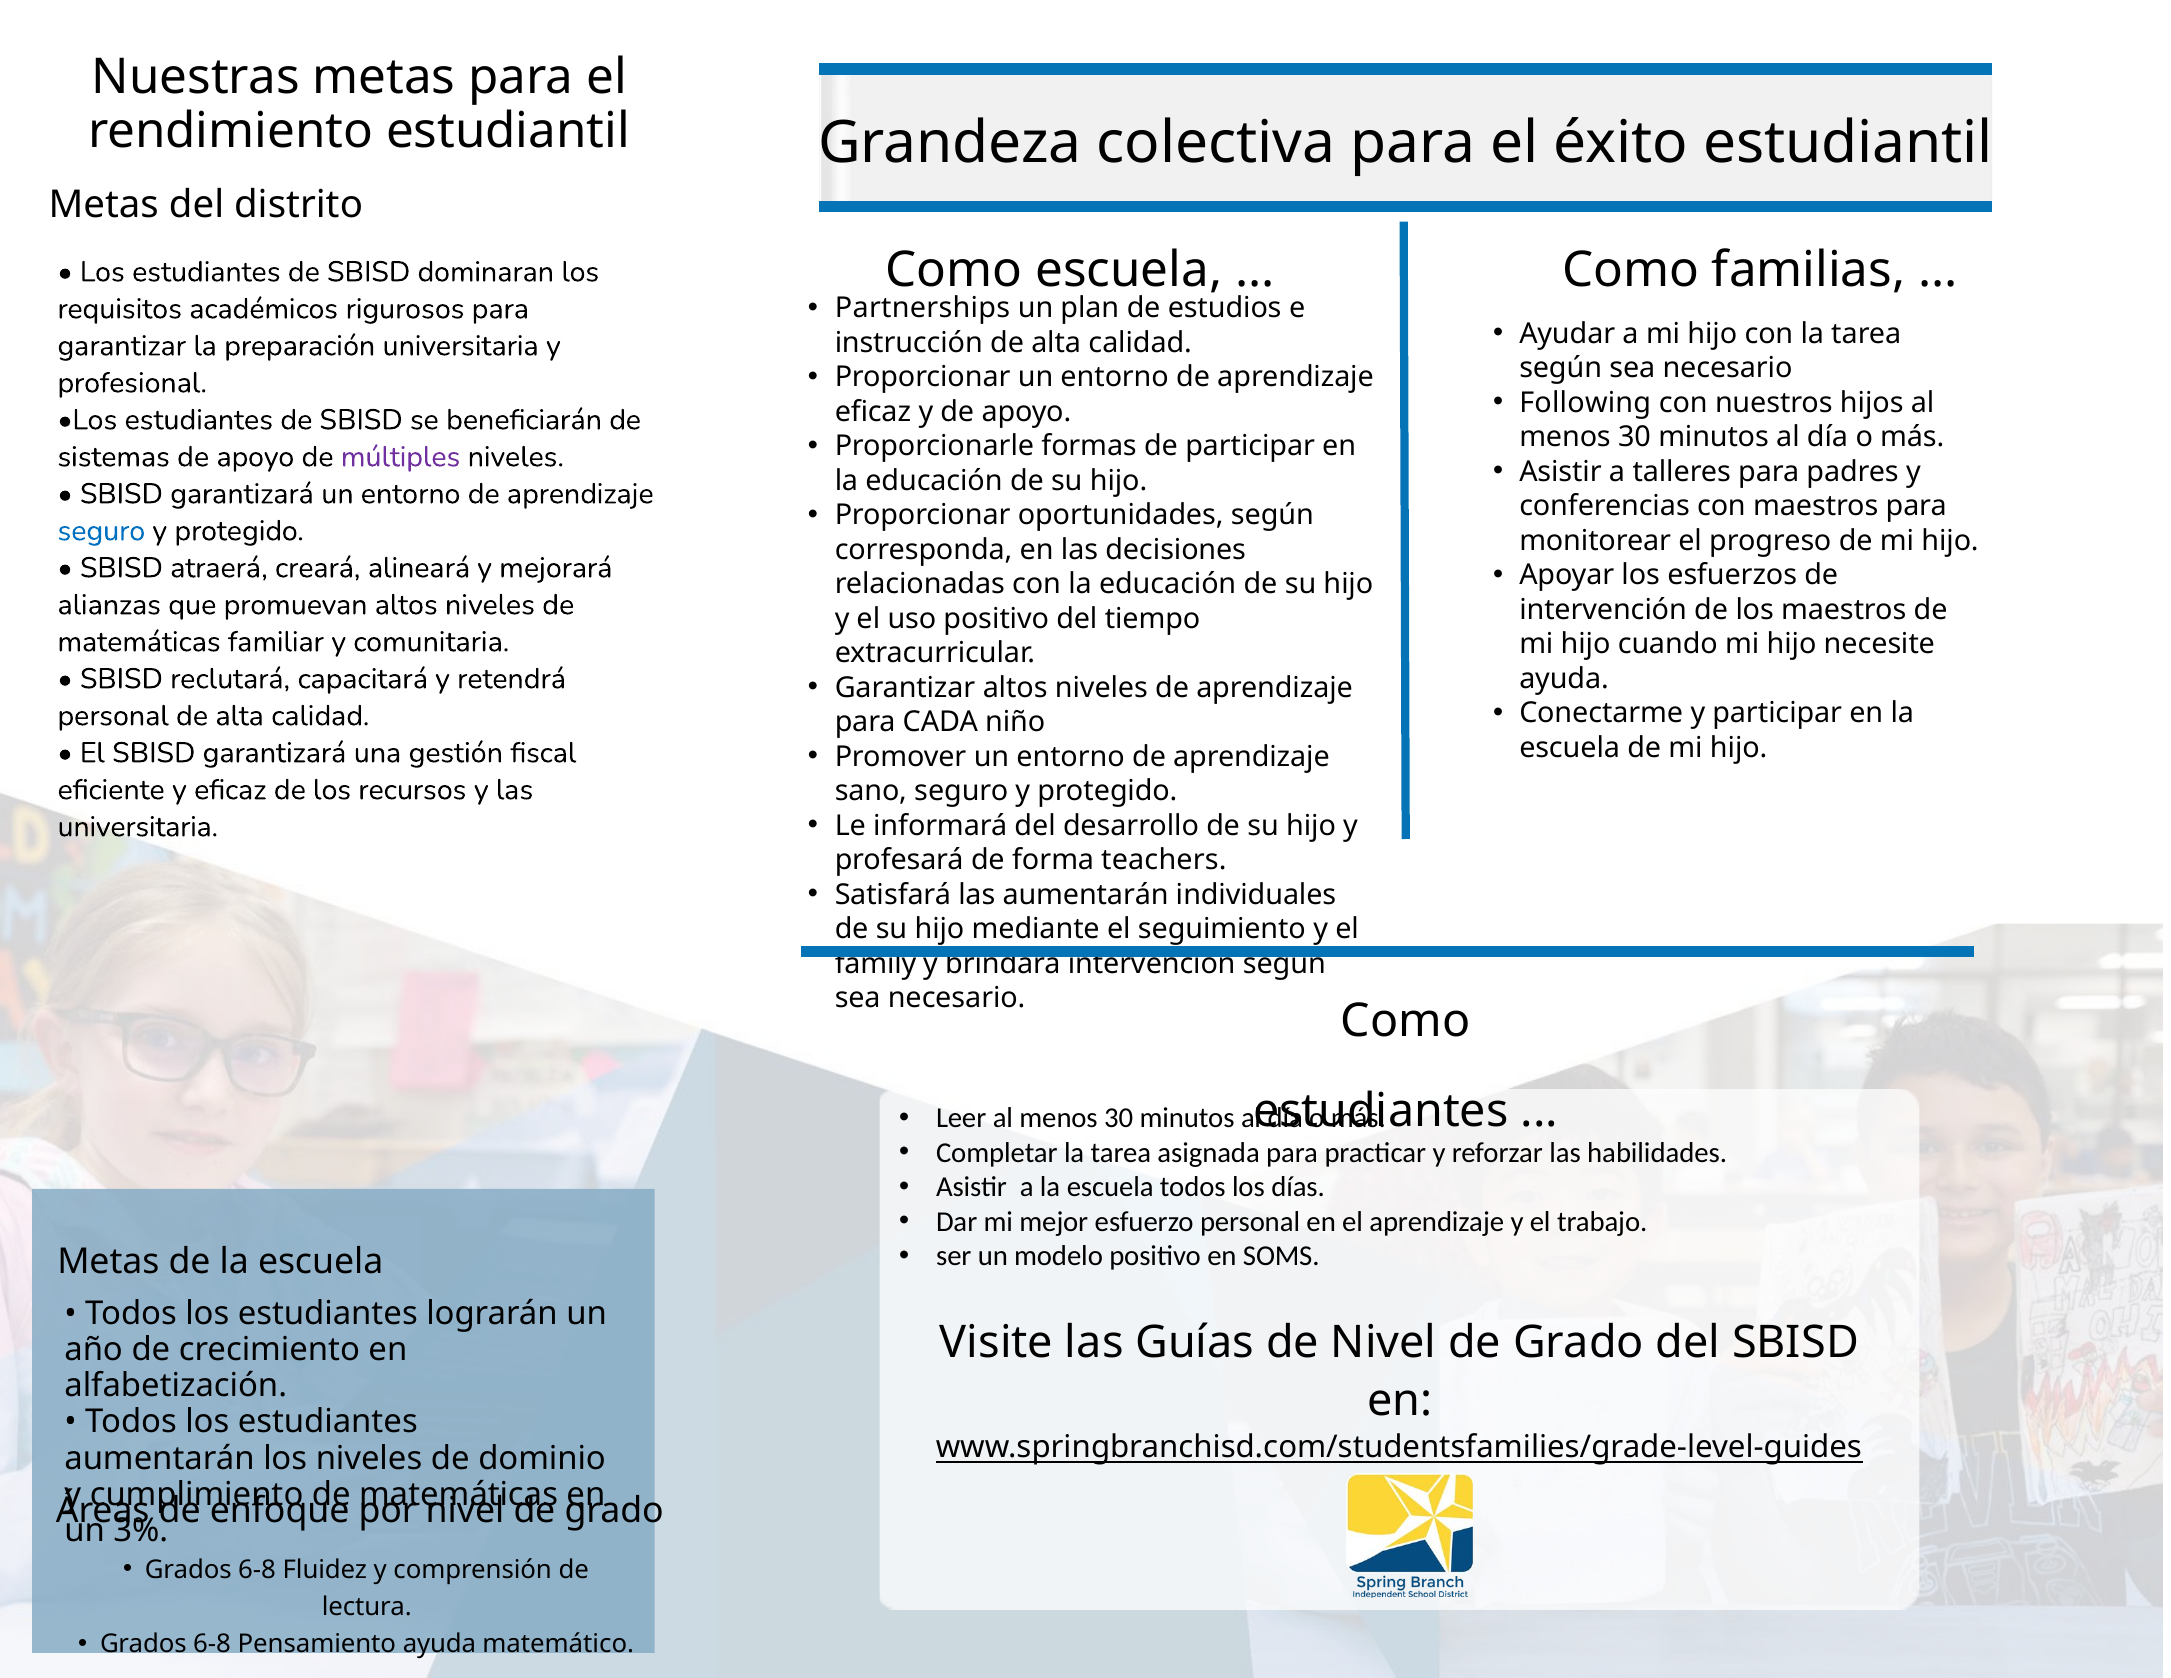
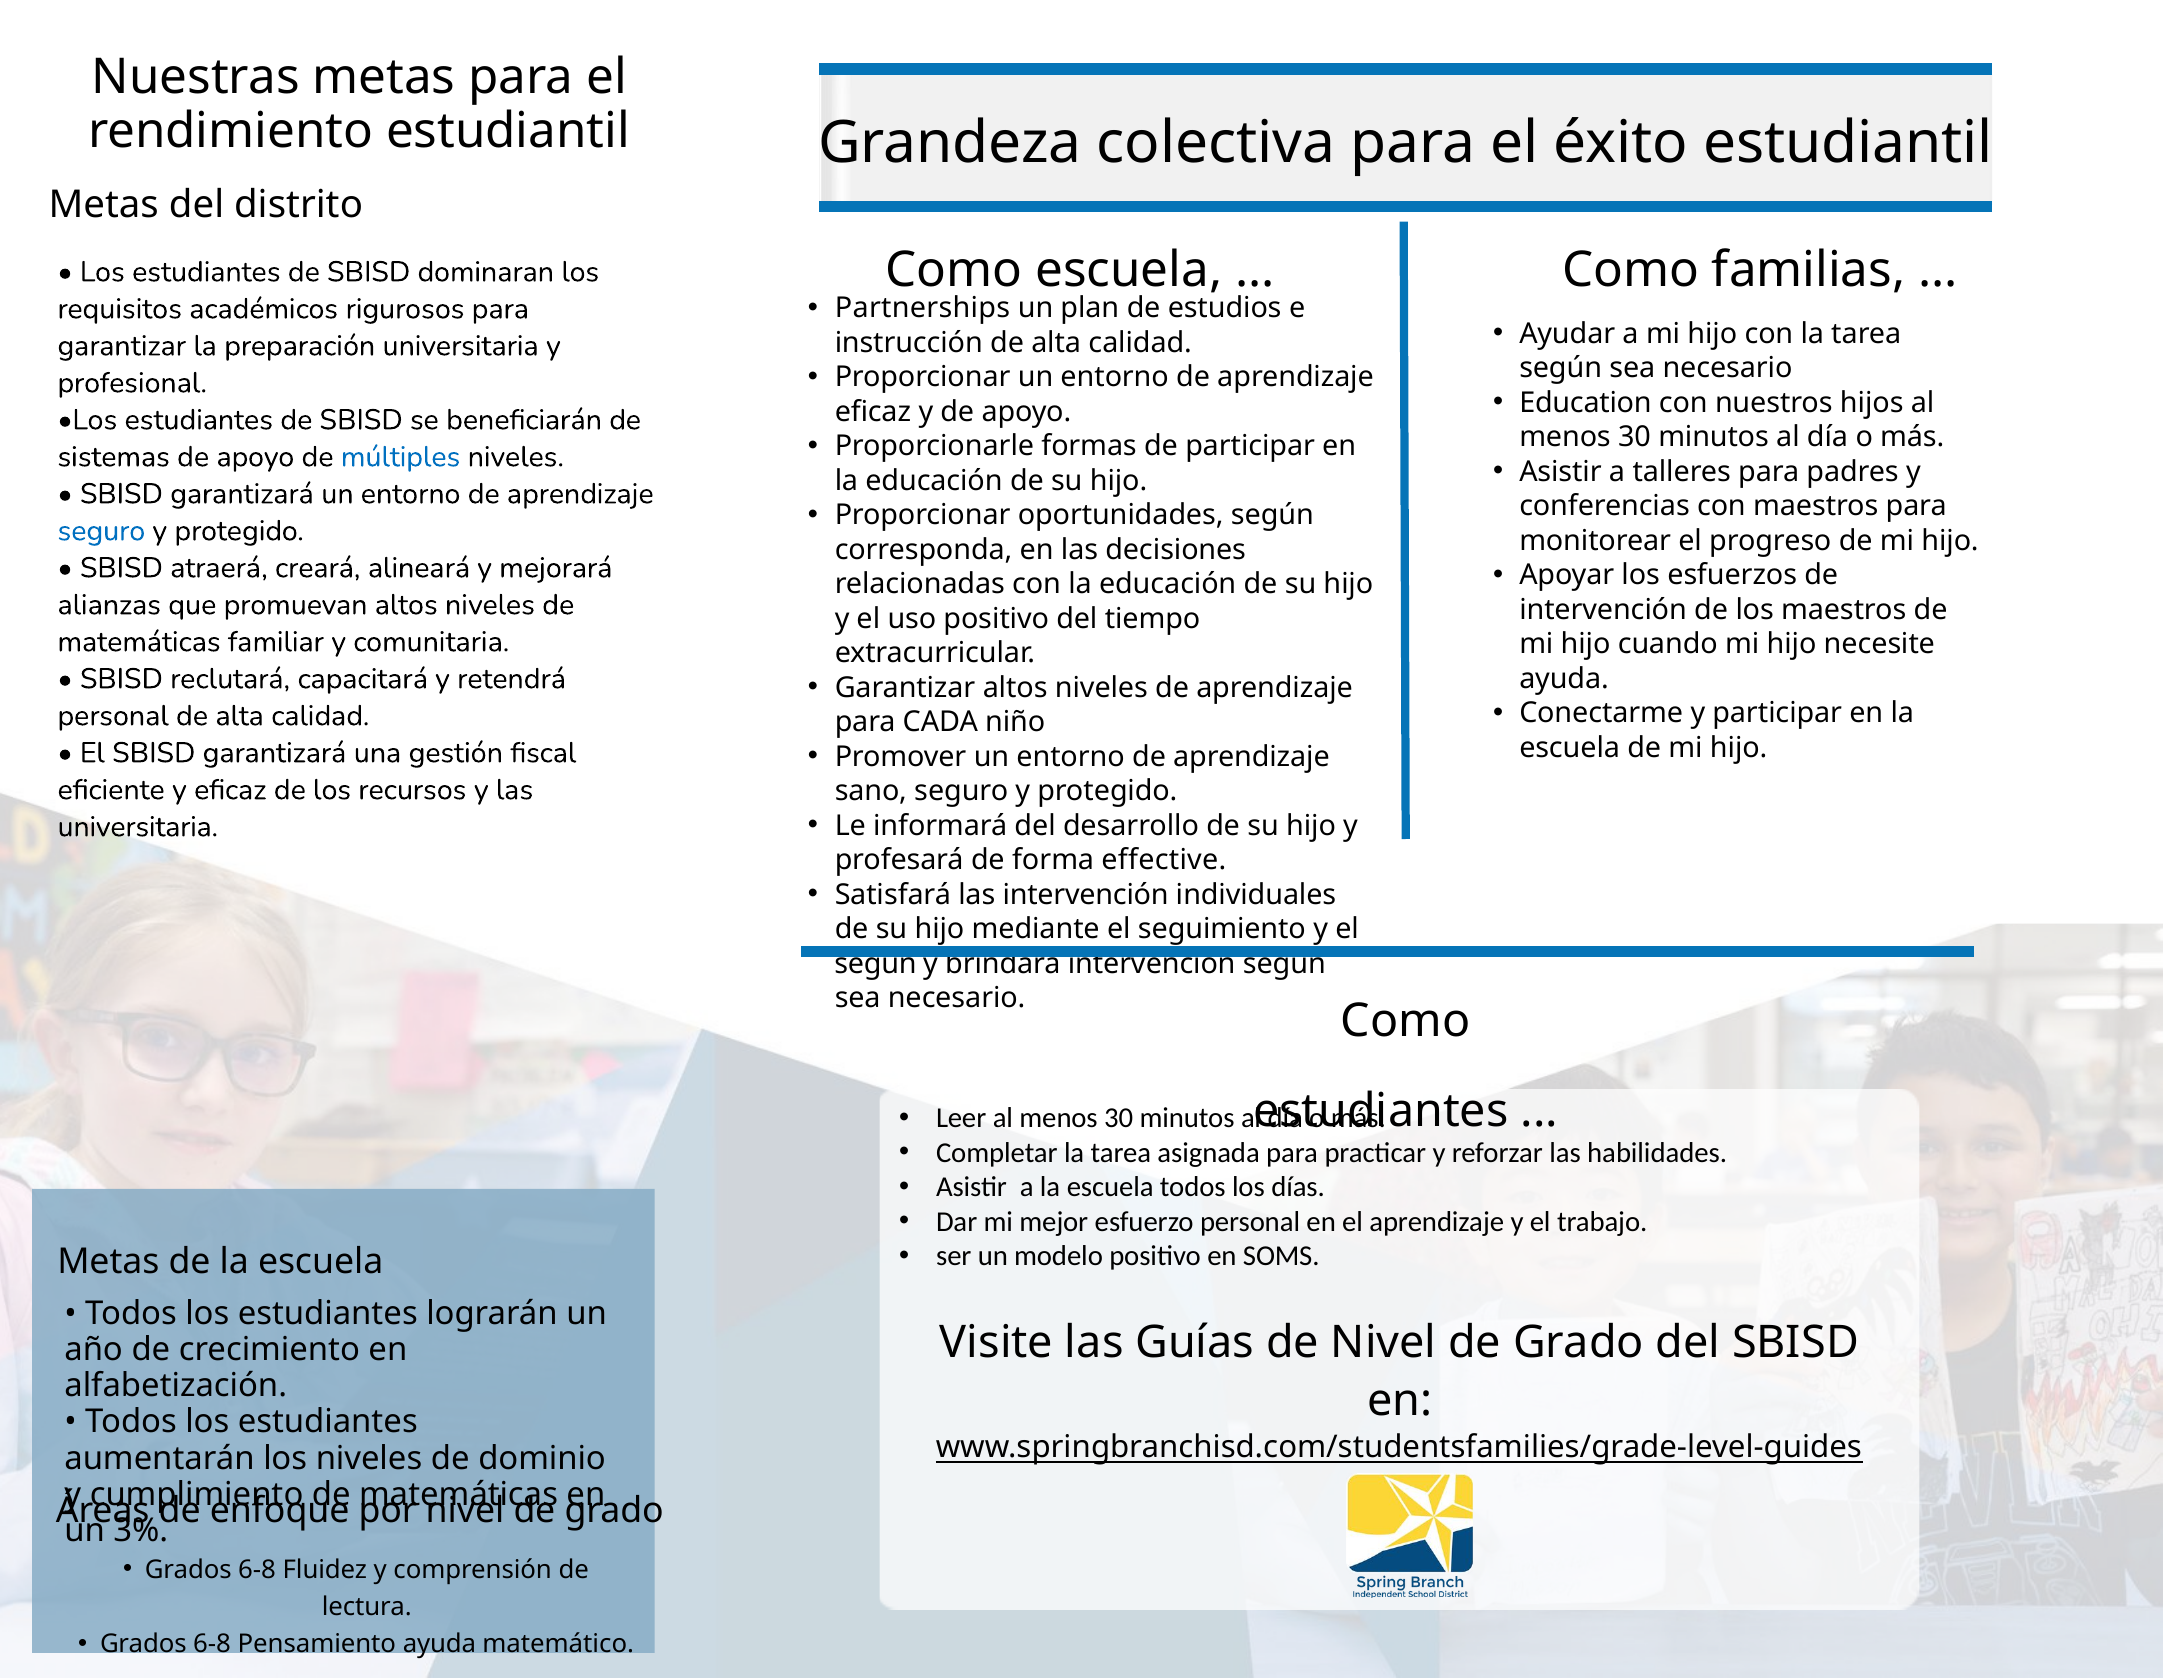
Following: Following -> Education (1585, 403)
múltiples colour: purple -> blue (401, 457)
teachers: teachers -> effective (1164, 860)
las aumentarán: aumentarán -> intervención (1086, 895)
family: family -> según (876, 964)
